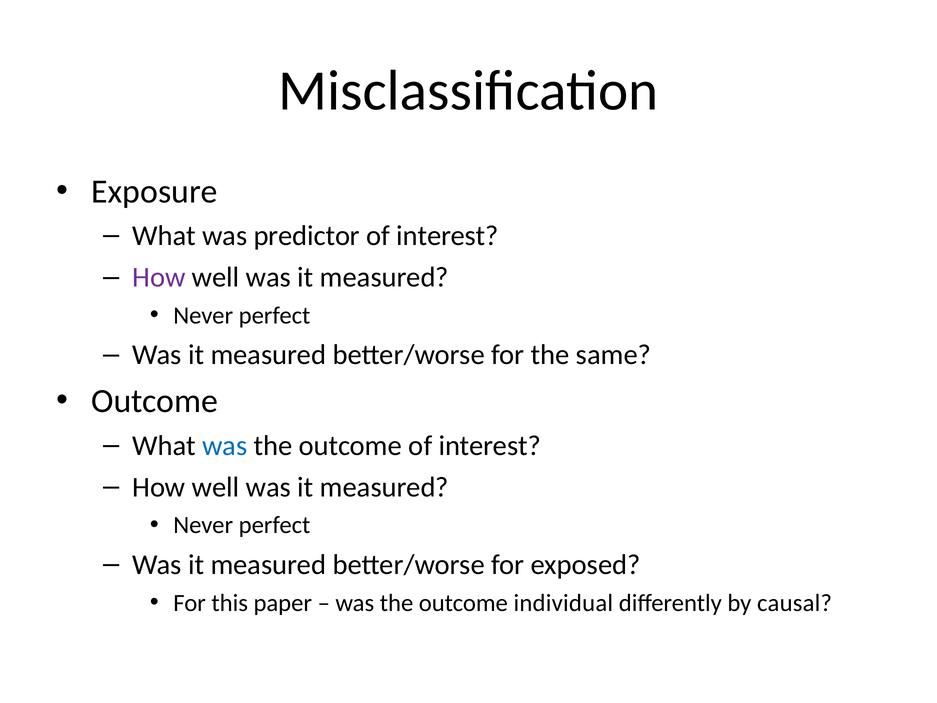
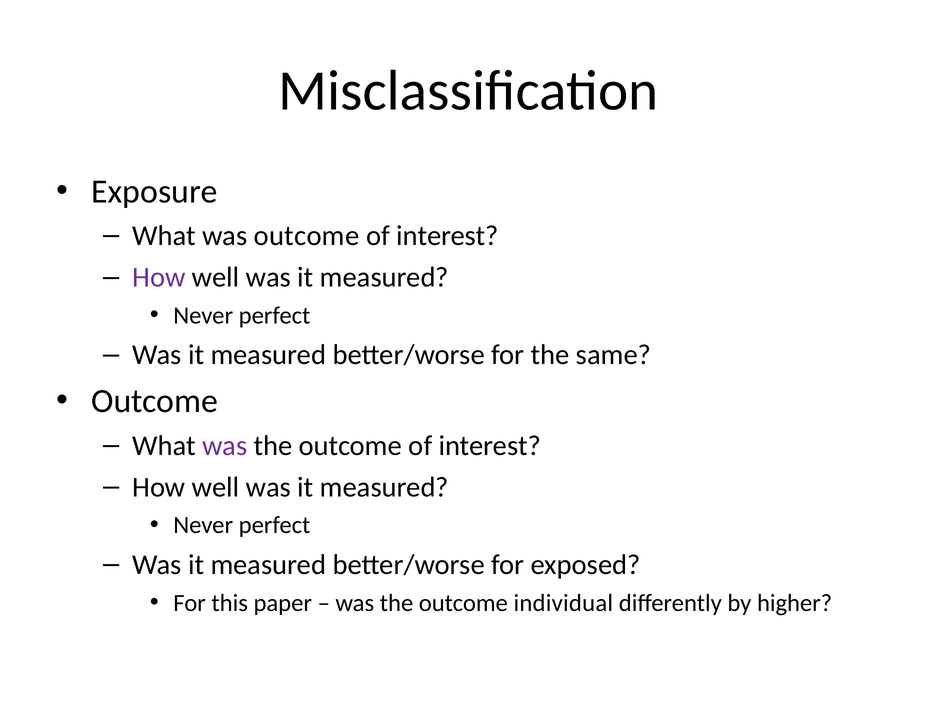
was predictor: predictor -> outcome (307, 236)
was colour: blue -> purple (225, 445)
causal: causal -> higher (795, 603)
